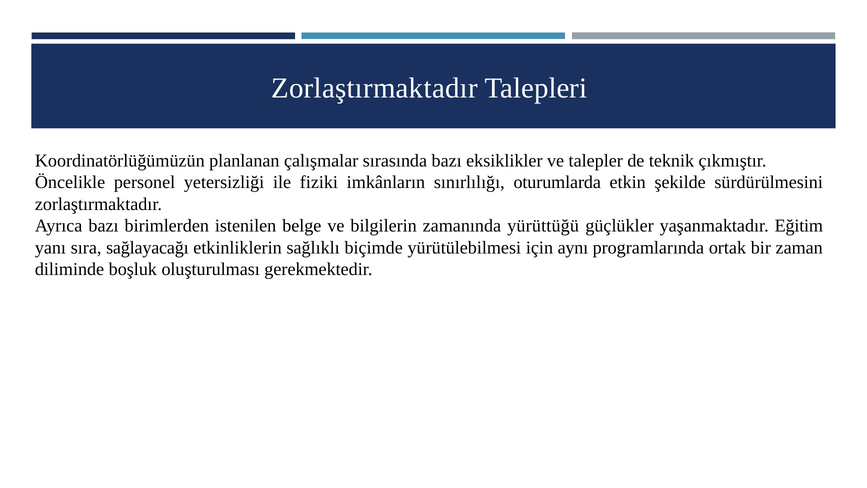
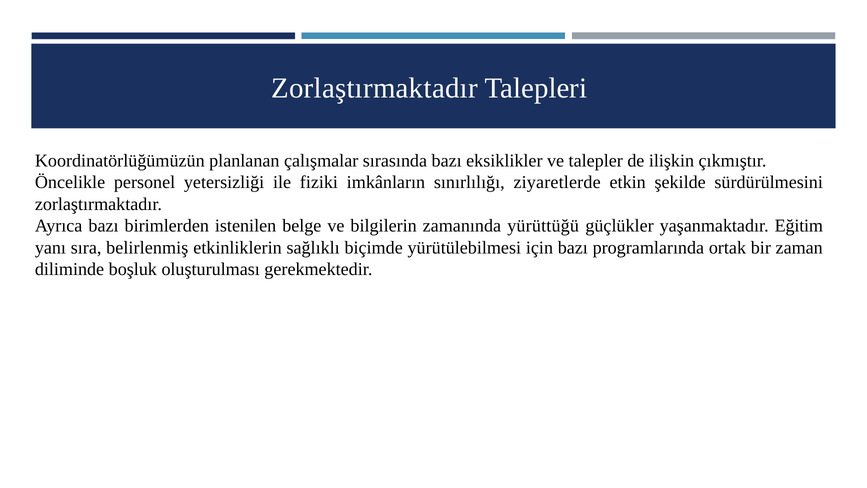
teknik: teknik -> ilişkin (671, 161)
oturumlarda: oturumlarda -> ziyaretlerde (557, 182)
sağlayacağı: sağlayacağı -> belirlenmiş (147, 247)
için aynı: aynı -> bazı (573, 247)
